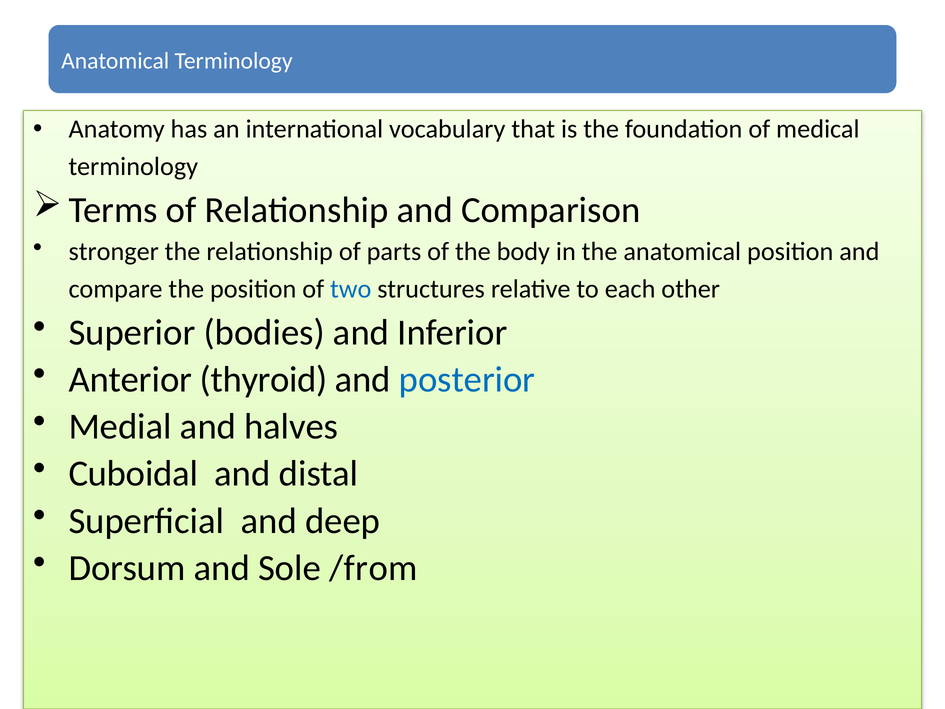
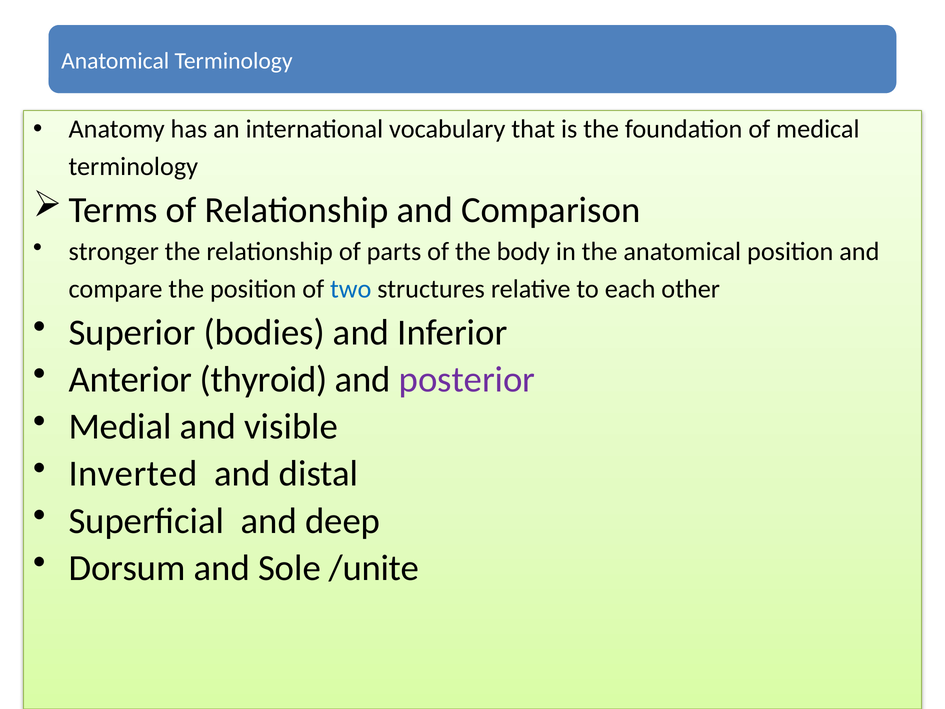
posterior colour: blue -> purple (467, 380)
halves: halves -> visible (291, 427)
Cuboidal: Cuboidal -> Inverted (133, 474)
/from: /from -> /unite (374, 568)
